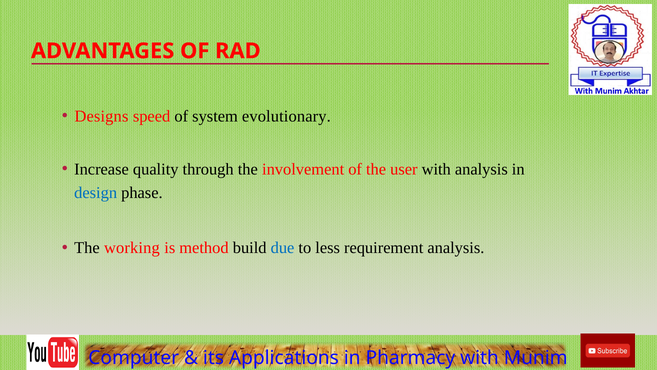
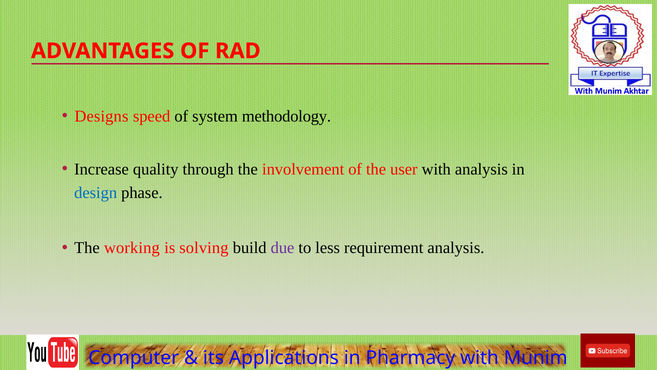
evolutionary: evolutionary -> methodology (287, 116)
method: method -> solving (204, 248)
due colour: blue -> purple (283, 248)
